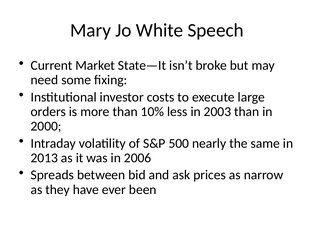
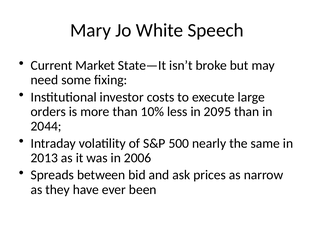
2003: 2003 -> 2095 (217, 112)
2000: 2000 -> 2044 (46, 127)
